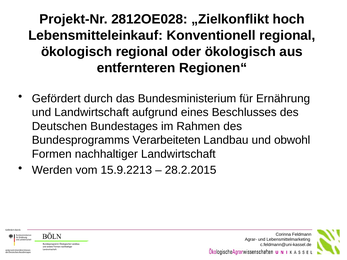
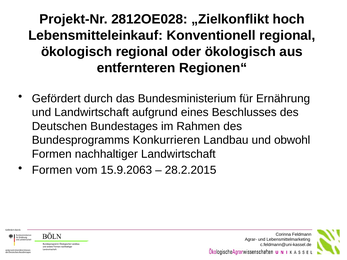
Verarbeiteten: Verarbeiteten -> Konkurrieren (166, 140)
Werden: Werden -> Formen (52, 170)
15.9.2213: 15.9.2213 -> 15.9.2063 (126, 170)
